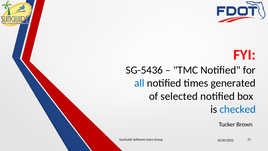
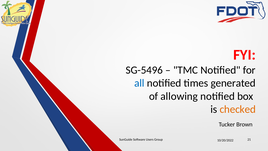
SG-5436: SG-5436 -> SG-5496 (144, 70)
selected: selected -> allowing (179, 96)
checked colour: blue -> orange (238, 109)
